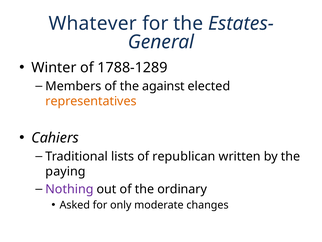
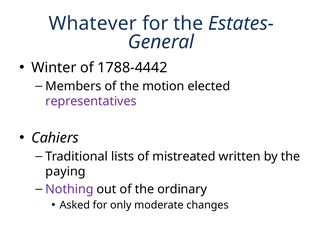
1788-1289: 1788-1289 -> 1788-4442 (132, 68)
against: against -> motion (163, 86)
representatives colour: orange -> purple (91, 101)
republican: republican -> mistreated (184, 156)
